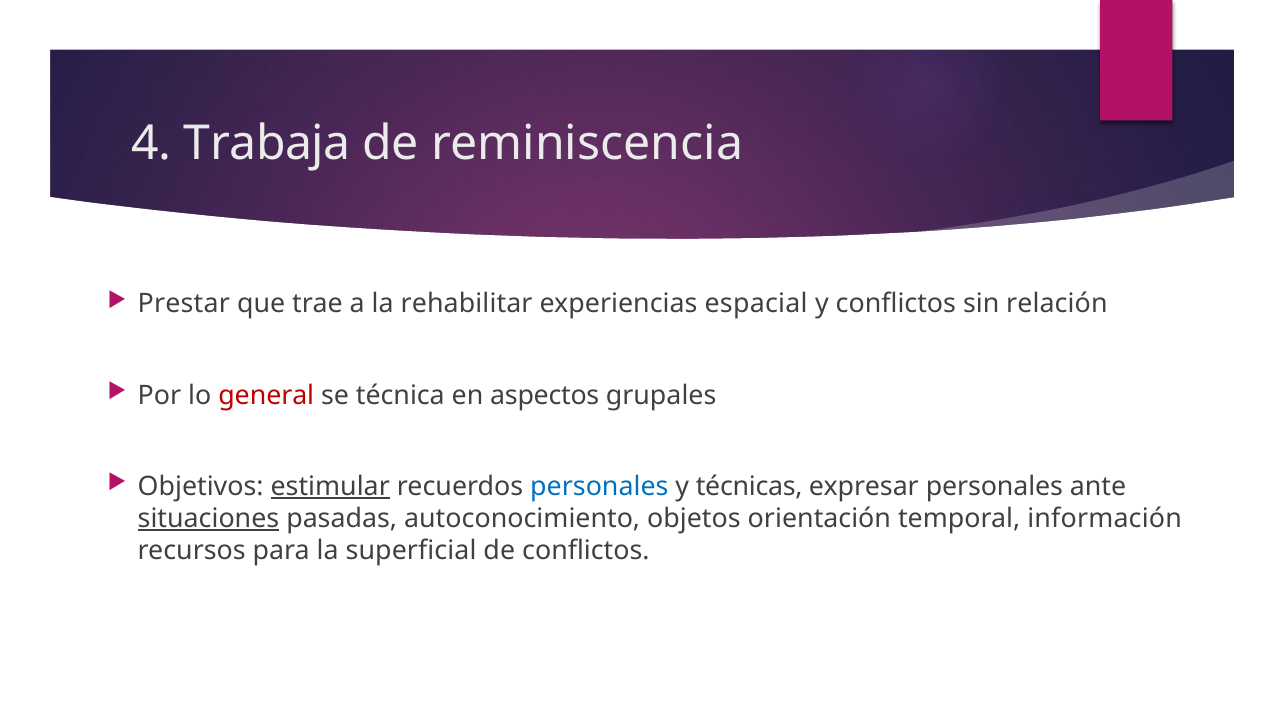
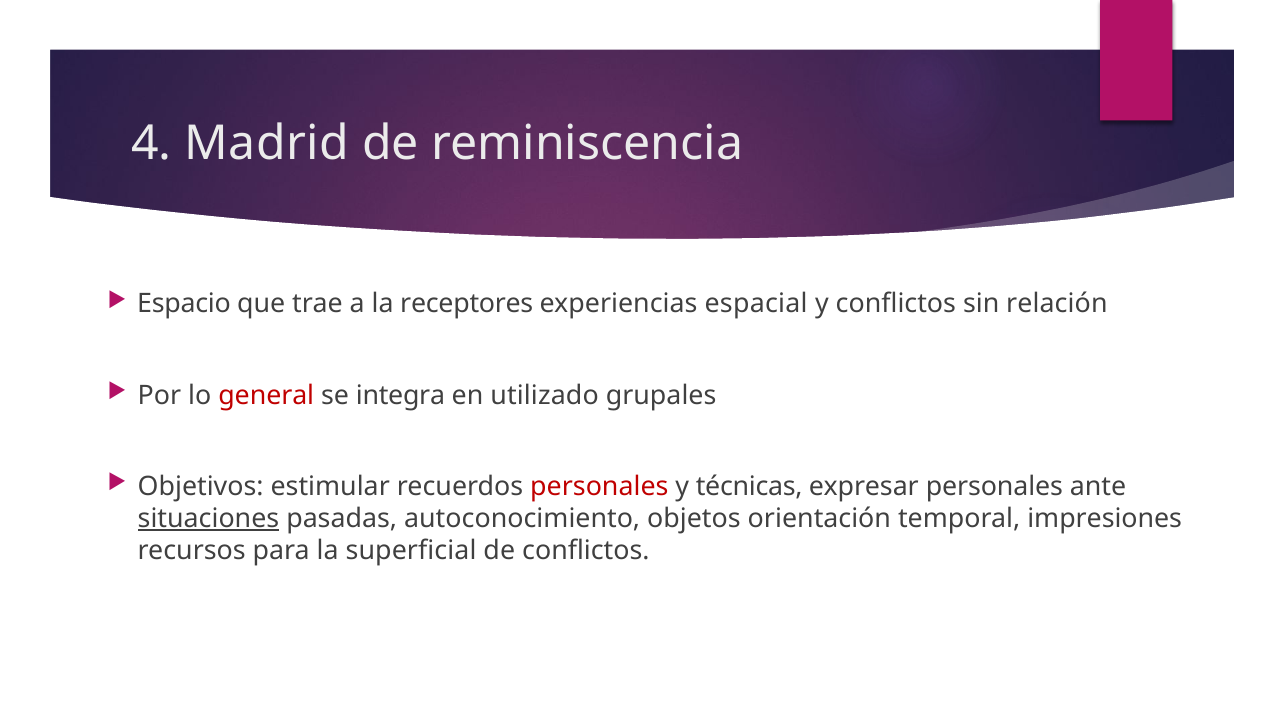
Trabaja: Trabaja -> Madrid (267, 143)
Prestar: Prestar -> Espacio (184, 304)
rehabilitar: rehabilitar -> receptores (467, 304)
técnica: técnica -> integra (400, 395)
aspectos: aspectos -> utilizado (545, 395)
estimular underline: present -> none (330, 486)
personales colour: blue -> red (599, 486)
información: información -> impresiones (1105, 519)
